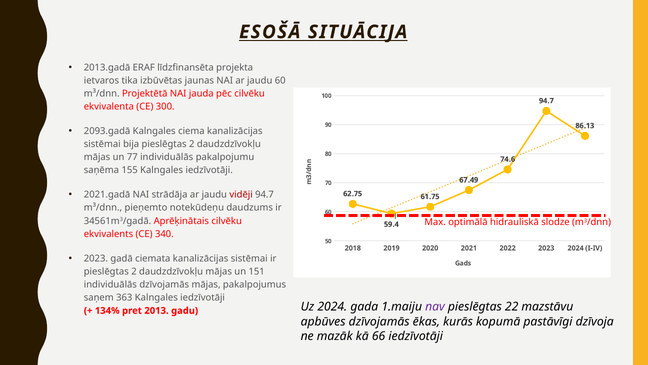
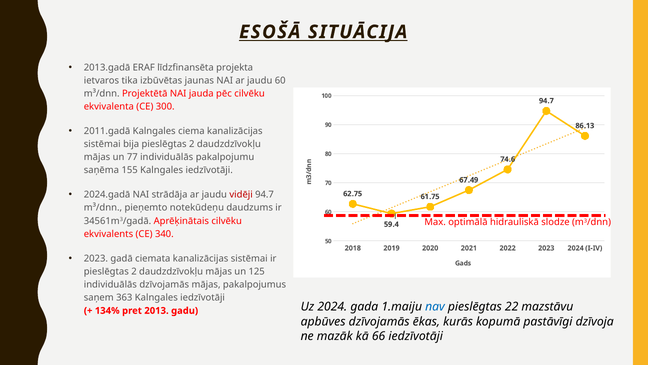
2093.gadā: 2093.gadā -> 2011.gadā (107, 131)
2021.gadā: 2021.gadā -> 2024.gadā (107, 195)
151: 151 -> 125 (257, 271)
nav colour: purple -> blue (435, 307)
